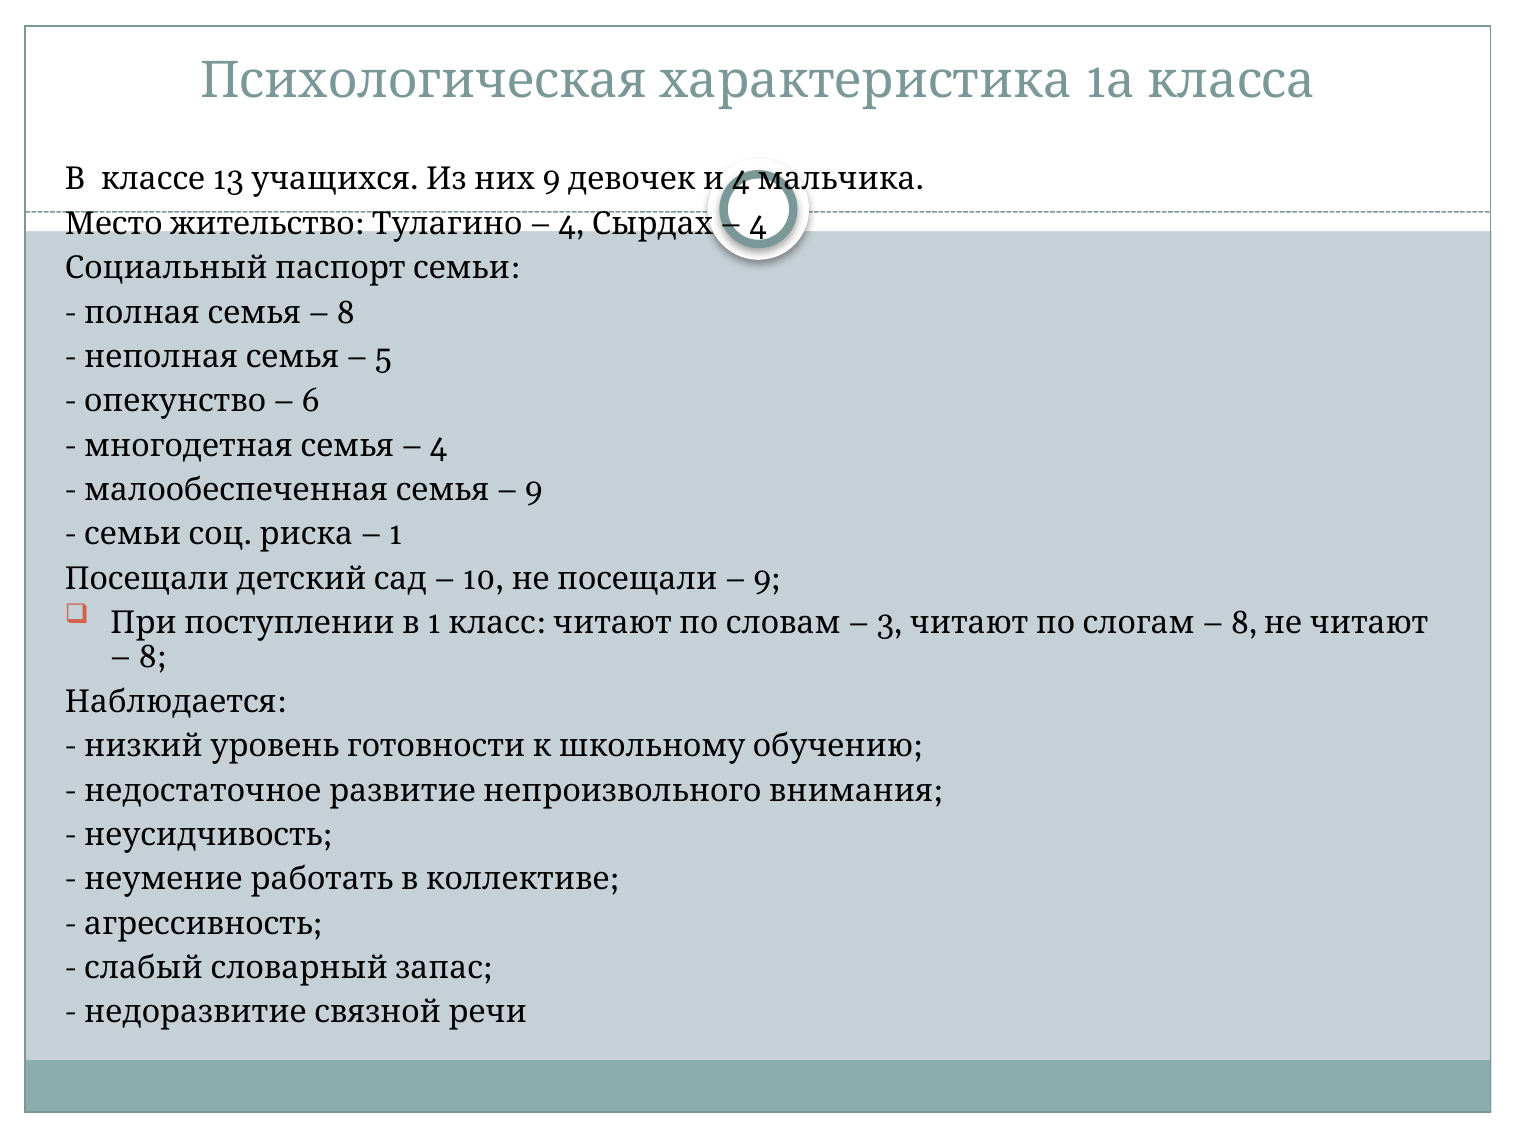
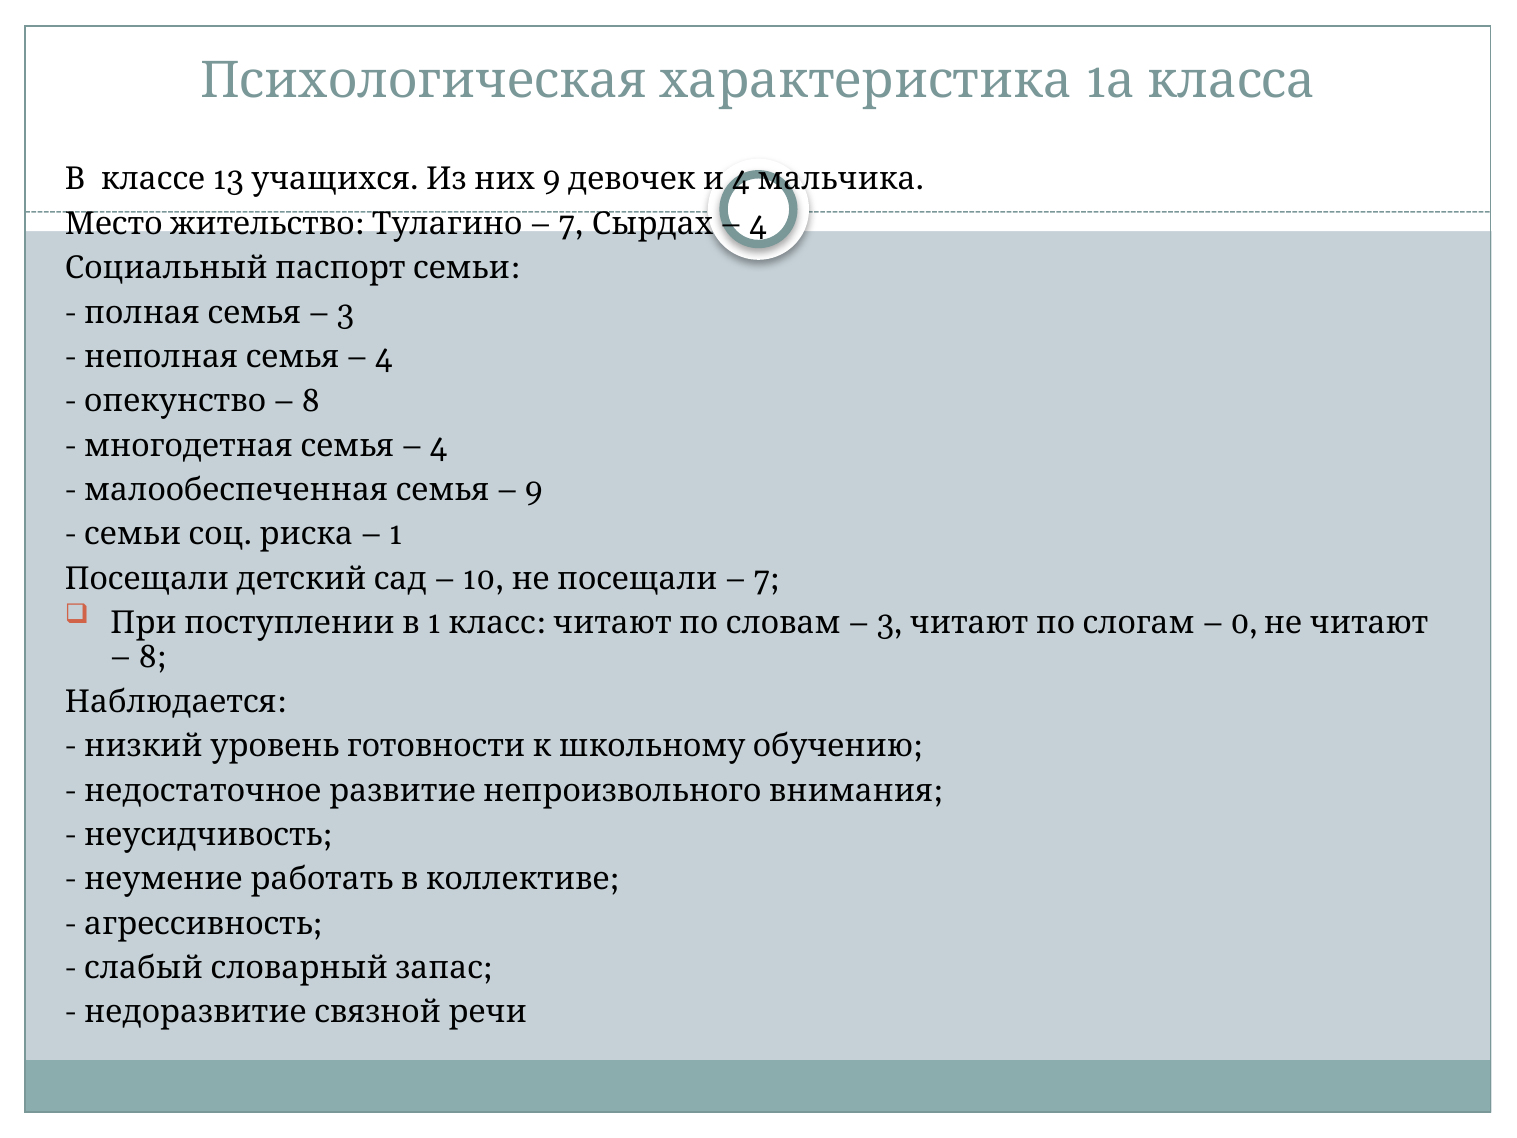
4: 4 -> 7 (571, 224)
8: 8 -> 3 (345, 313)
5: 5 -> 4 (384, 357)
6: 6 -> 8 (311, 401)
9: 9 -> 7 (767, 579)
8: 8 -> 0 (1244, 623)
